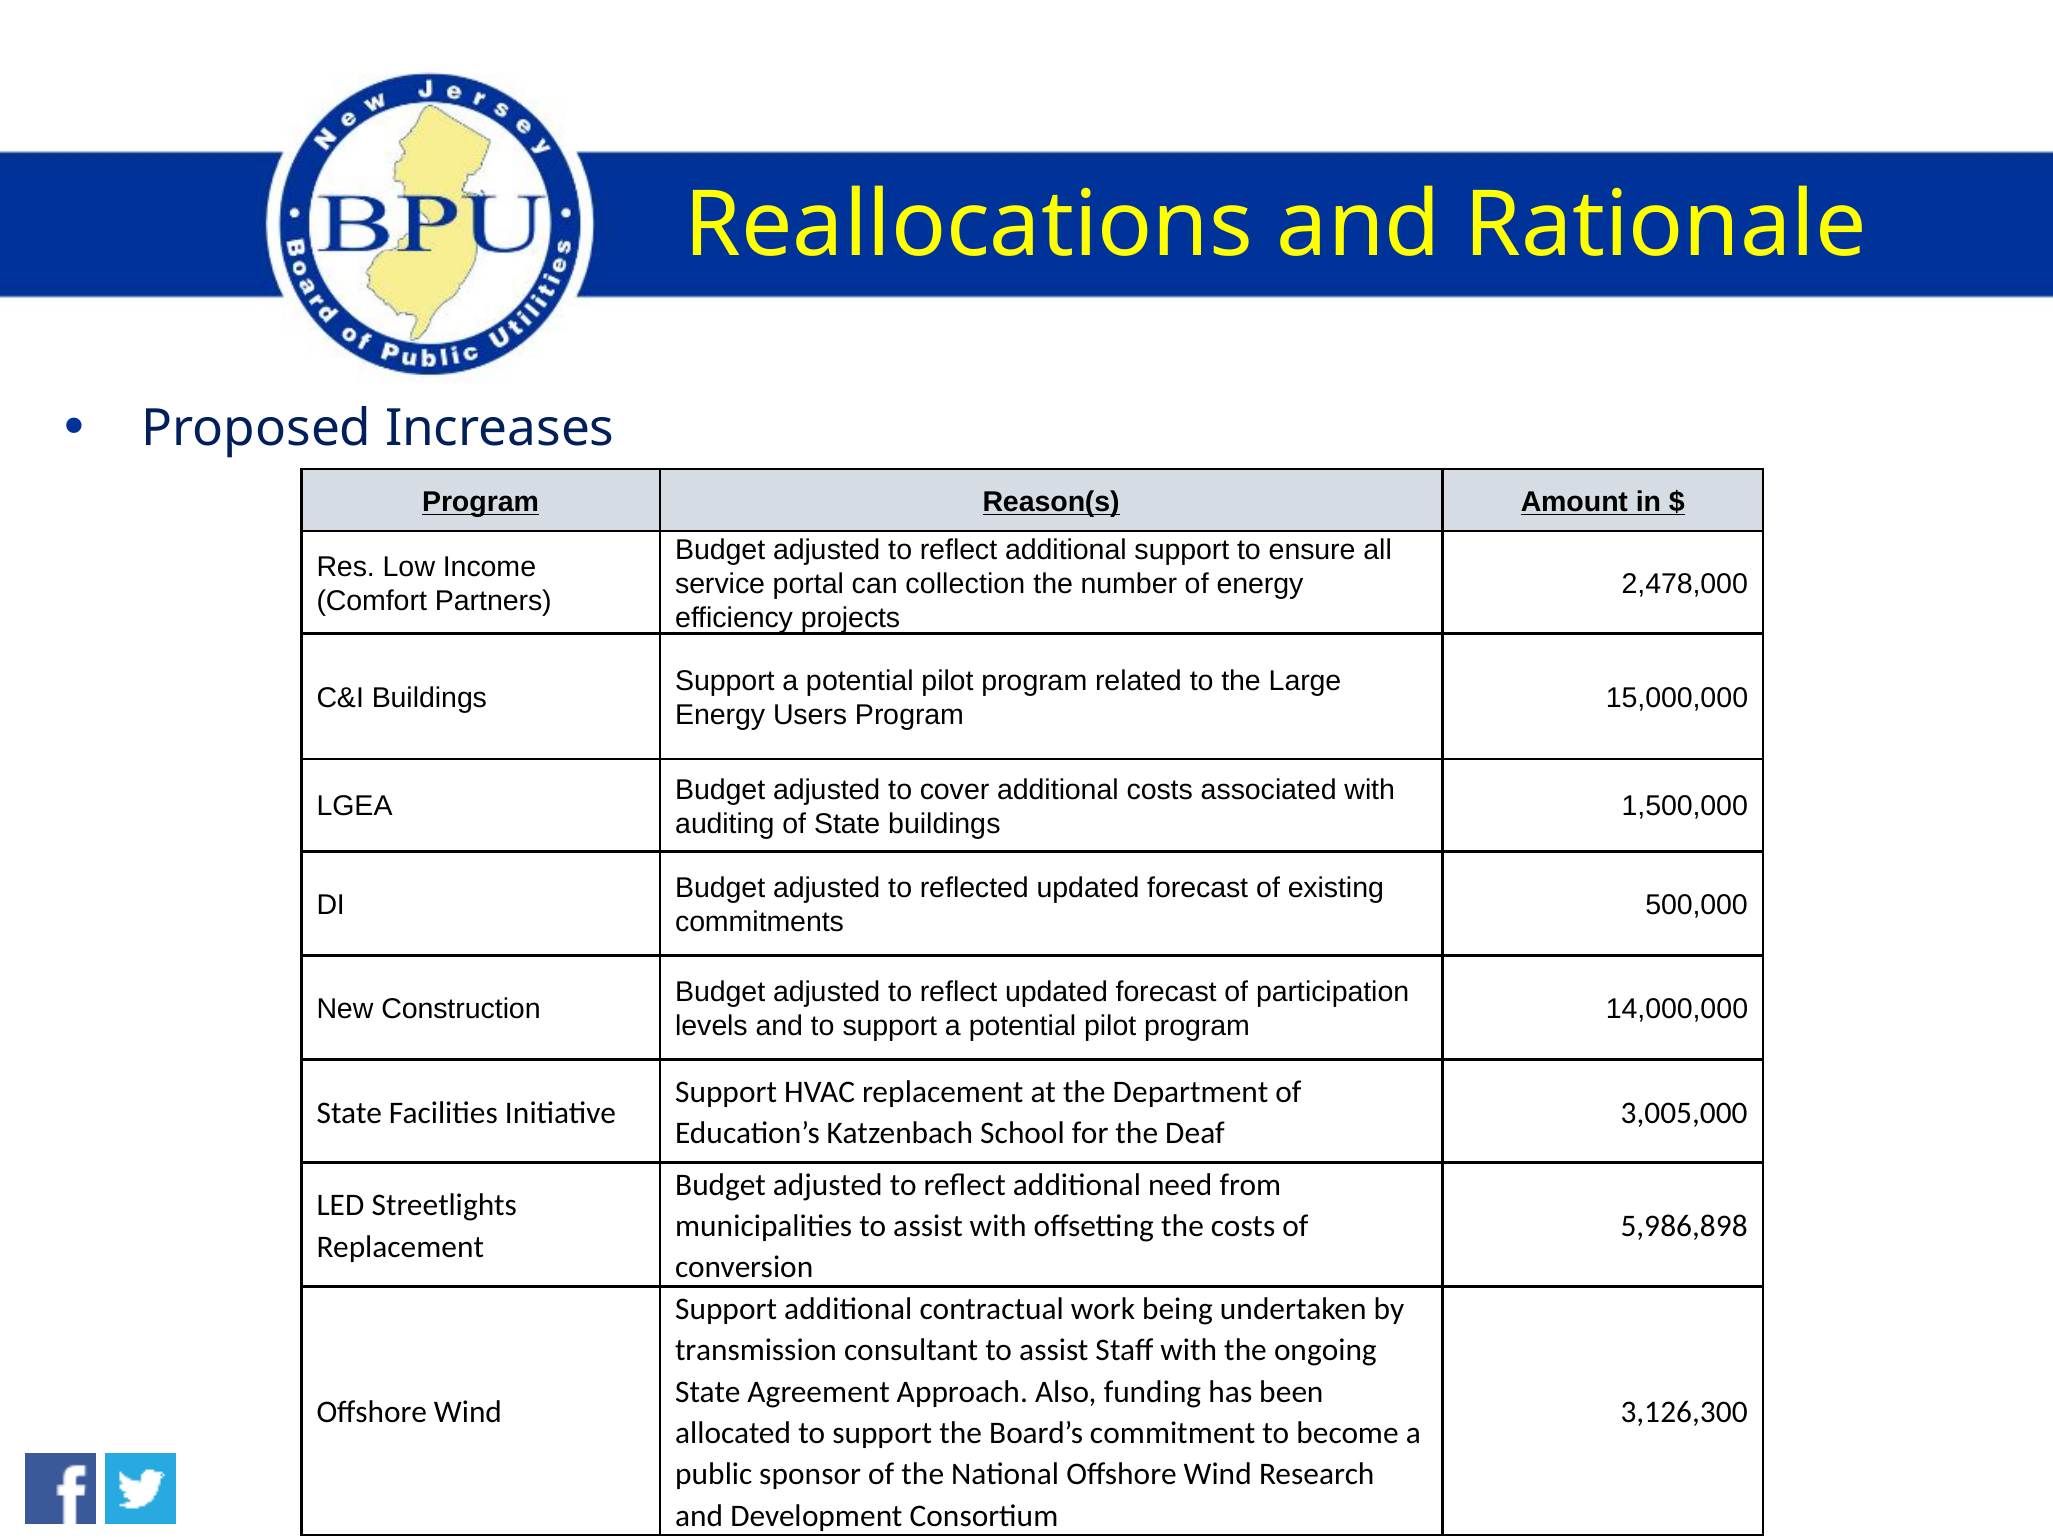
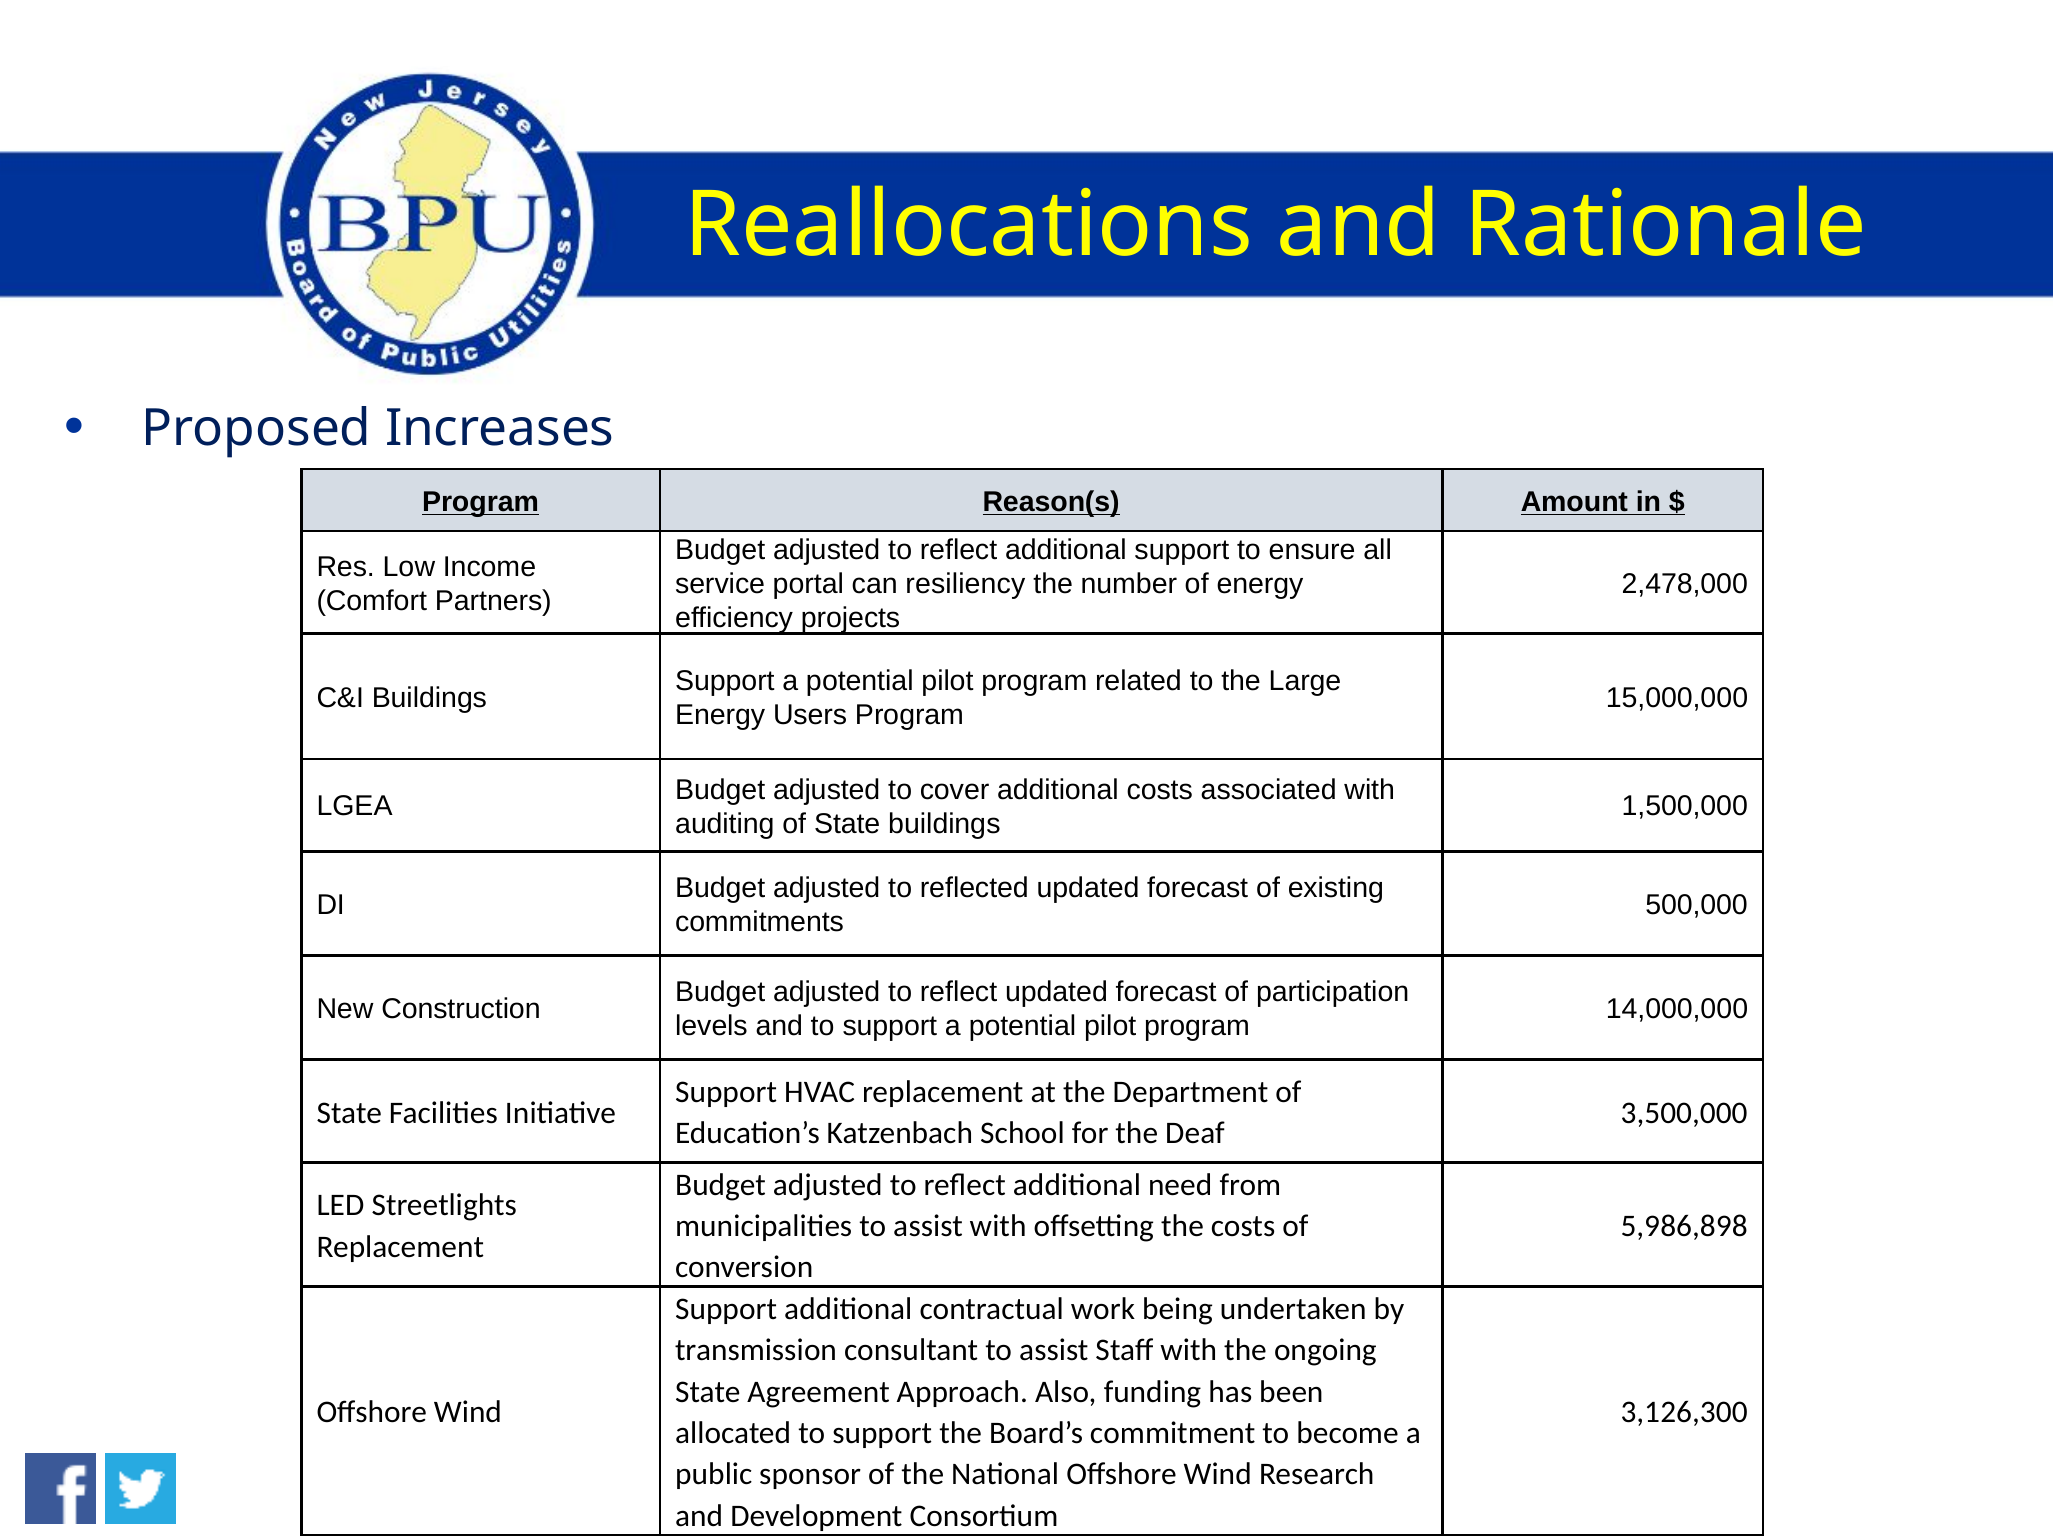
collection: collection -> resiliency (965, 584)
3,005,000: 3,005,000 -> 3,500,000 (1684, 1113)
